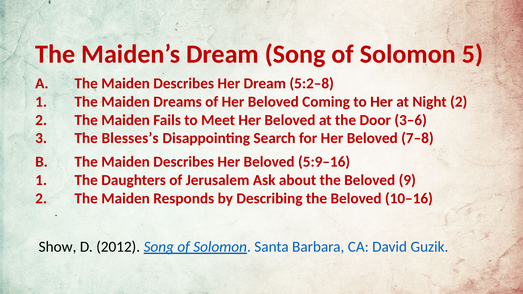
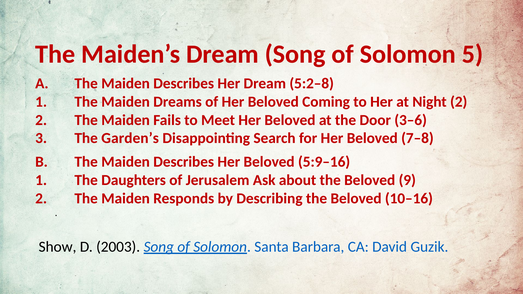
Blesses’s: Blesses’s -> Garden’s (130, 138)
2012: 2012 -> 2003 (118, 247)
